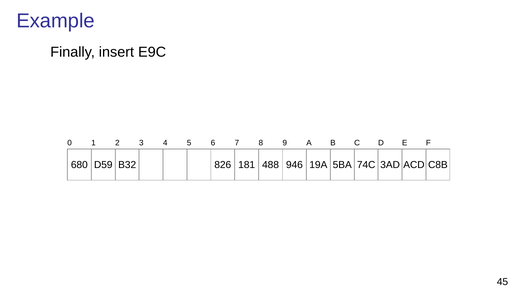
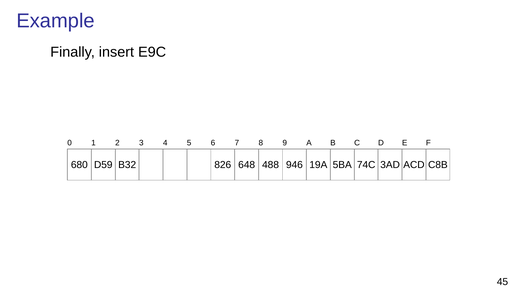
181: 181 -> 648 (247, 165)
